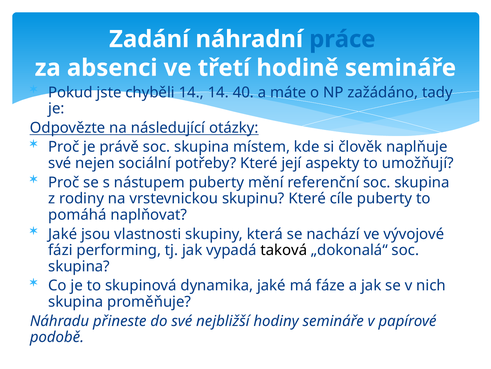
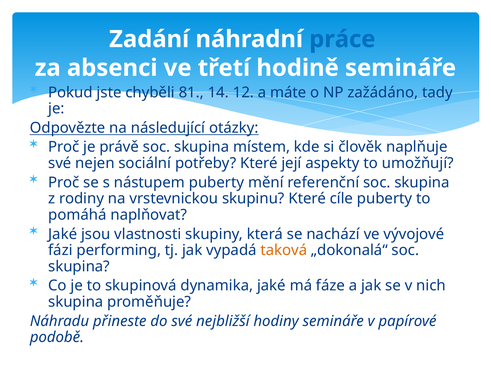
chyběli 14: 14 -> 81 (191, 92)
40: 40 -> 12 (243, 92)
taková colour: black -> orange (284, 250)
